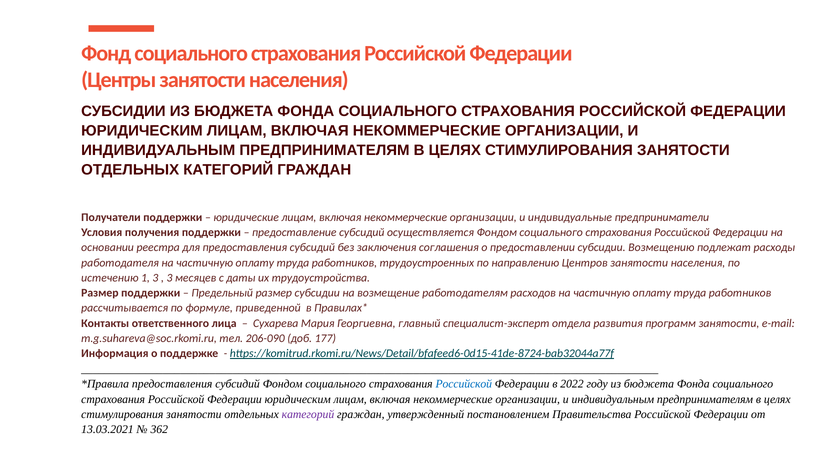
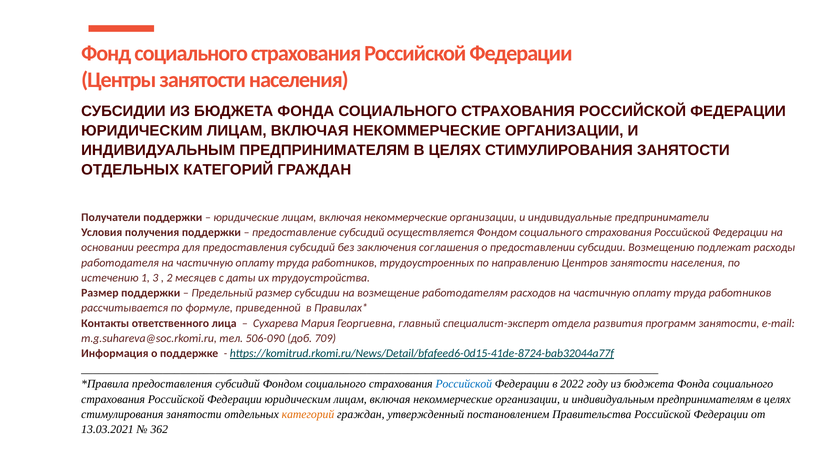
3: 3 -> 2 (169, 278)
206-090: 206-090 -> 506-090 (265, 338)
177: 177 -> 709 (325, 338)
категорий colour: purple -> orange (308, 414)
